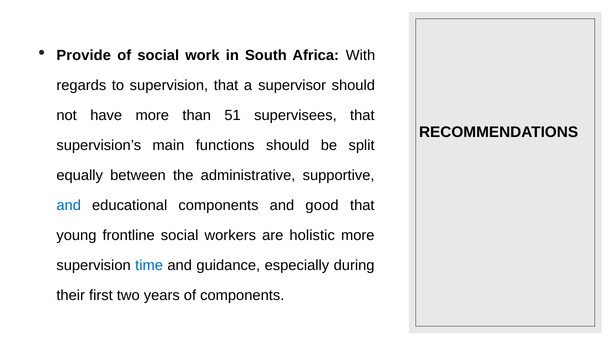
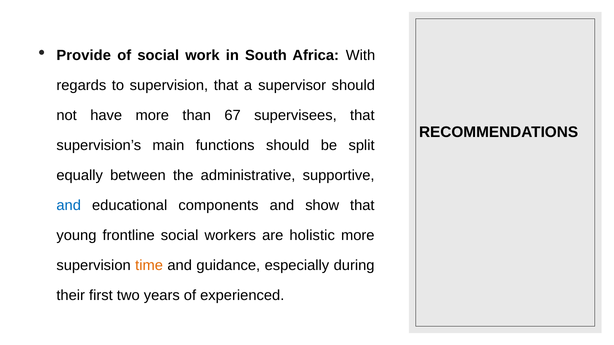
51: 51 -> 67 (233, 115)
good: good -> show (322, 206)
time colour: blue -> orange (149, 266)
of components: components -> experienced (242, 296)
